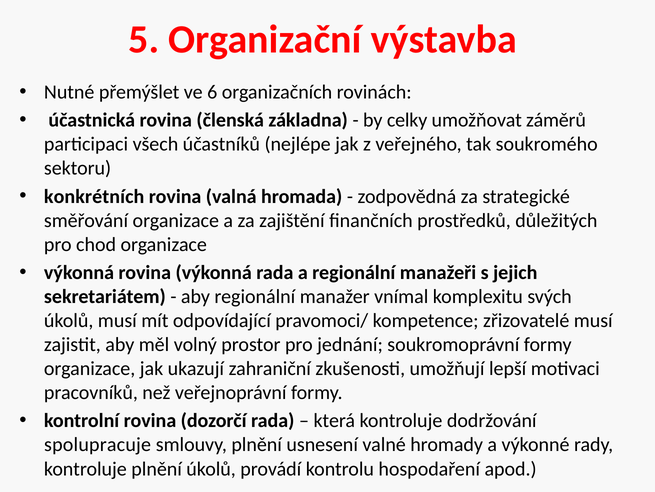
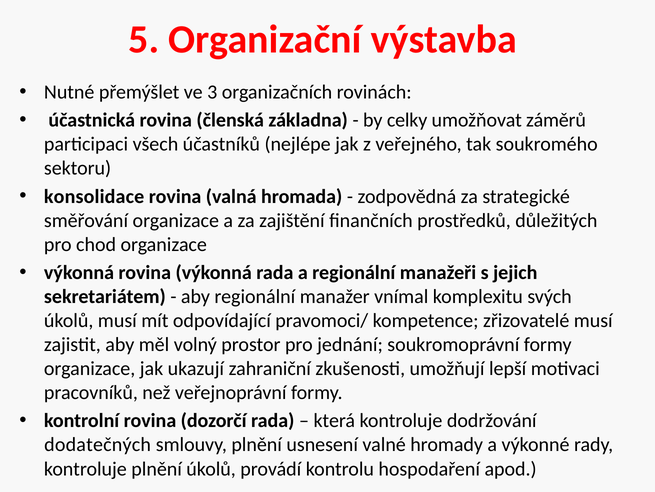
6: 6 -> 3 (212, 92)
konkrétních: konkrétních -> konsolidace (94, 196)
spolupracuje: spolupracuje -> dodatečných (98, 444)
